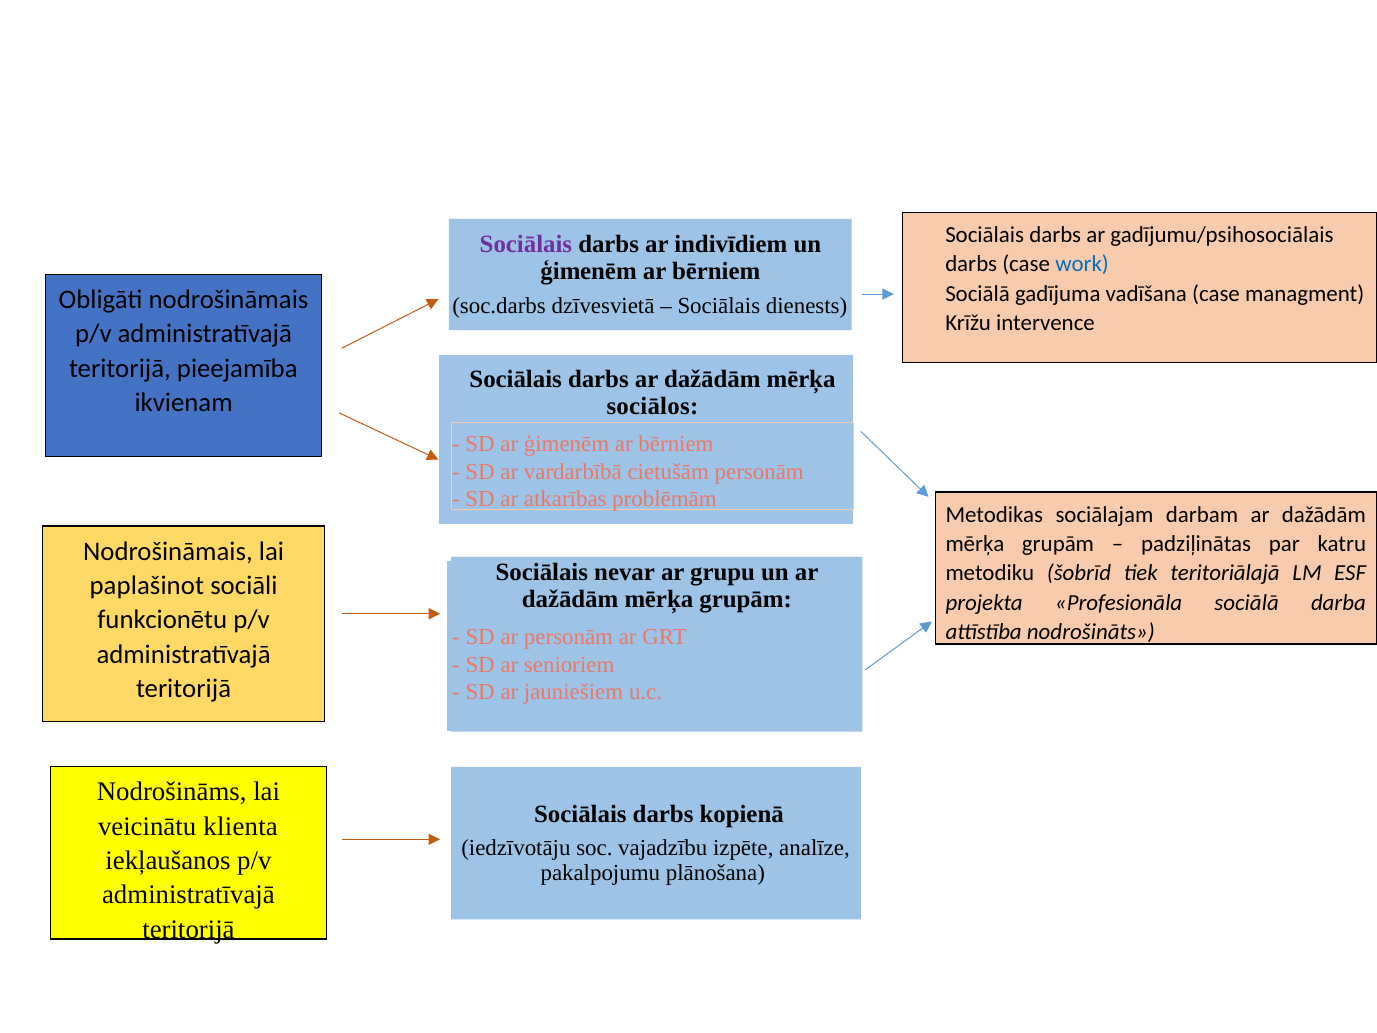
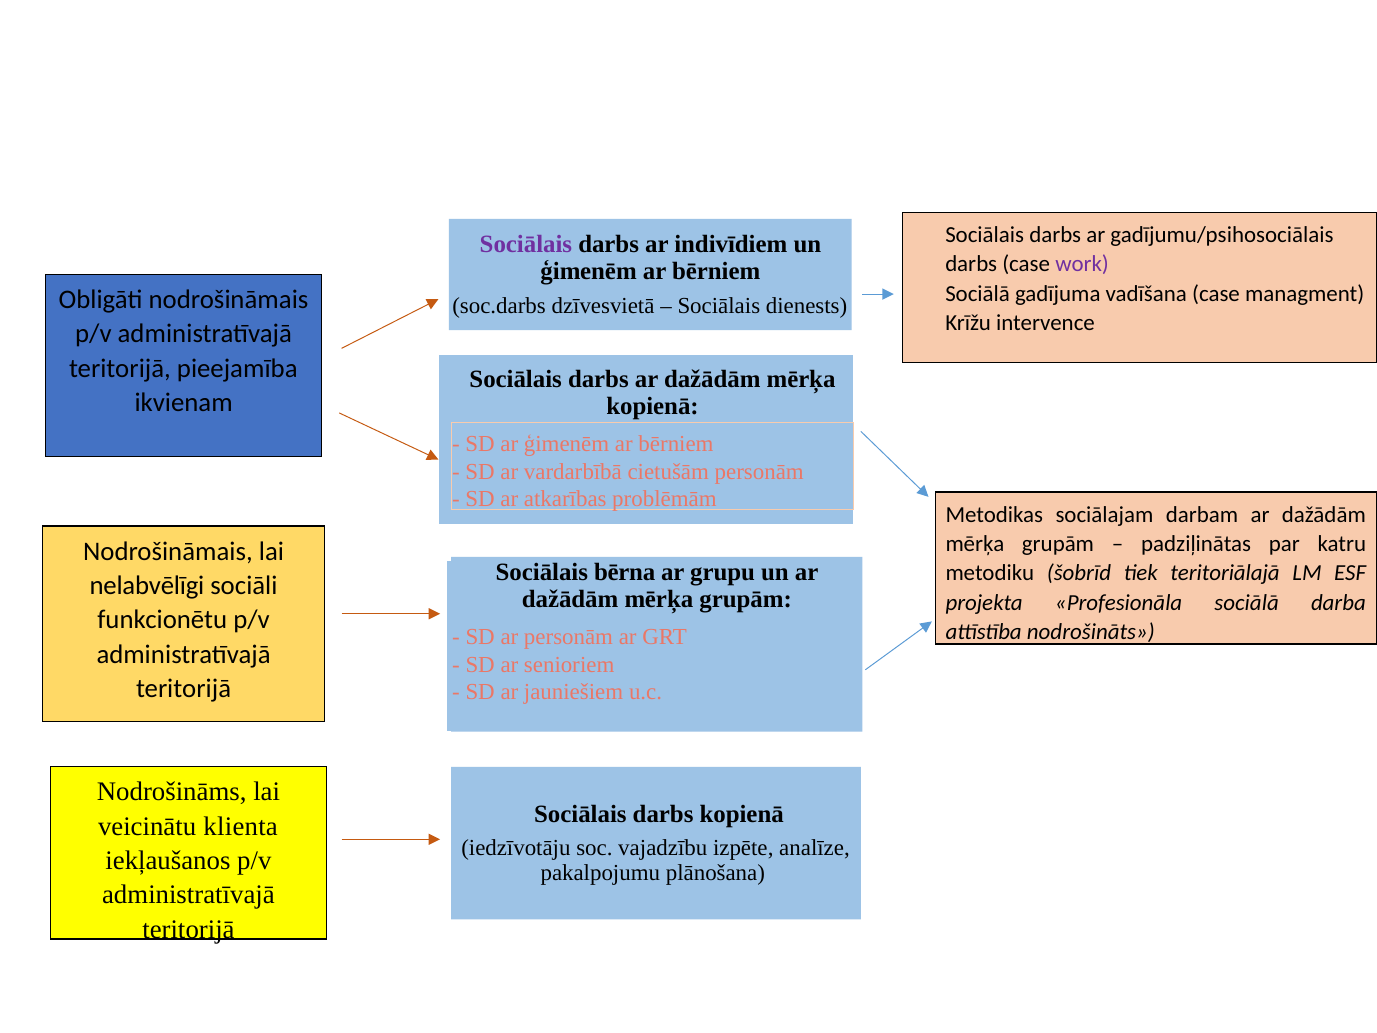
work colour: blue -> purple (1082, 264)
sociālos: sociālos -> kopienā (653, 406)
nevar: nevar -> bērna (625, 572)
paplašinot: paplašinot -> nelabvēlīgi (147, 586)
